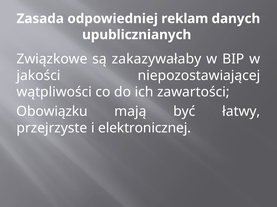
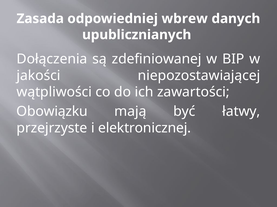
reklam: reklam -> wbrew (185, 19)
Związkowe: Związkowe -> Dołączenia (52, 59)
zakazywałaby: zakazywałaby -> zdefiniowanej (157, 59)
